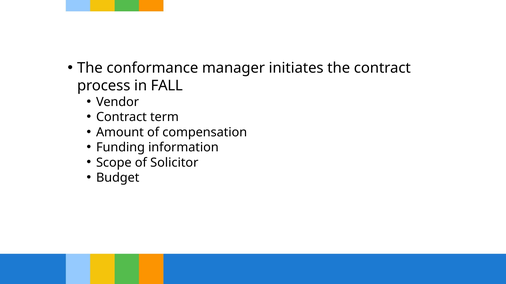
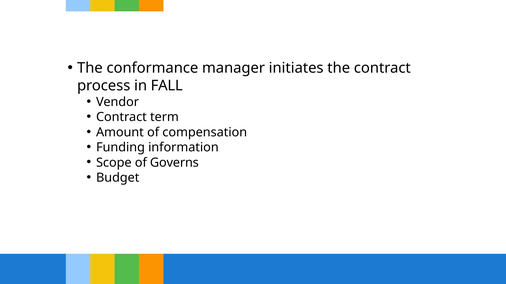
Solicitor: Solicitor -> Governs (174, 163)
